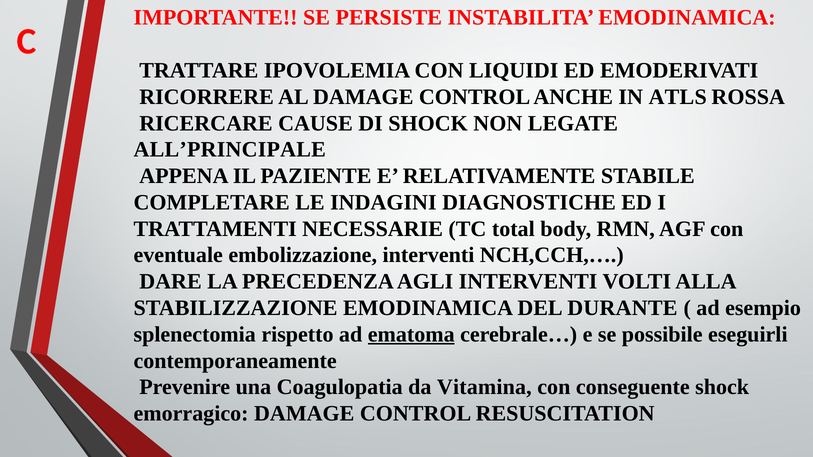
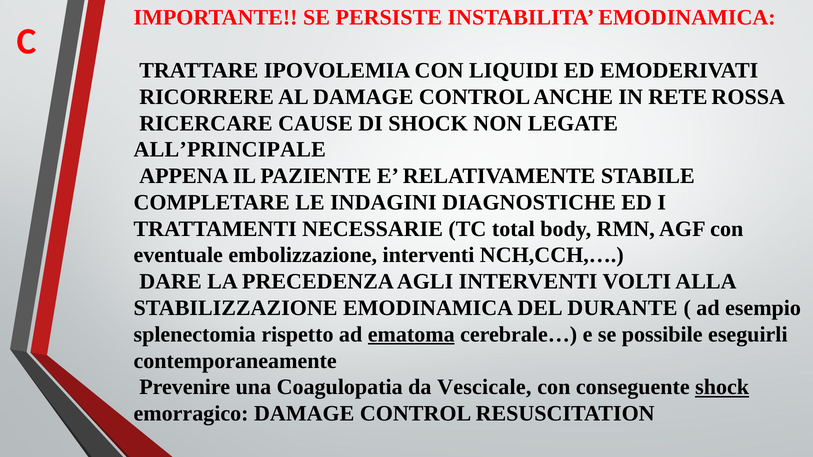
ATLS: ATLS -> RETE (678, 97)
Vitamina: Vitamina -> Vescicale (484, 387)
shock underline: none -> present (722, 387)
